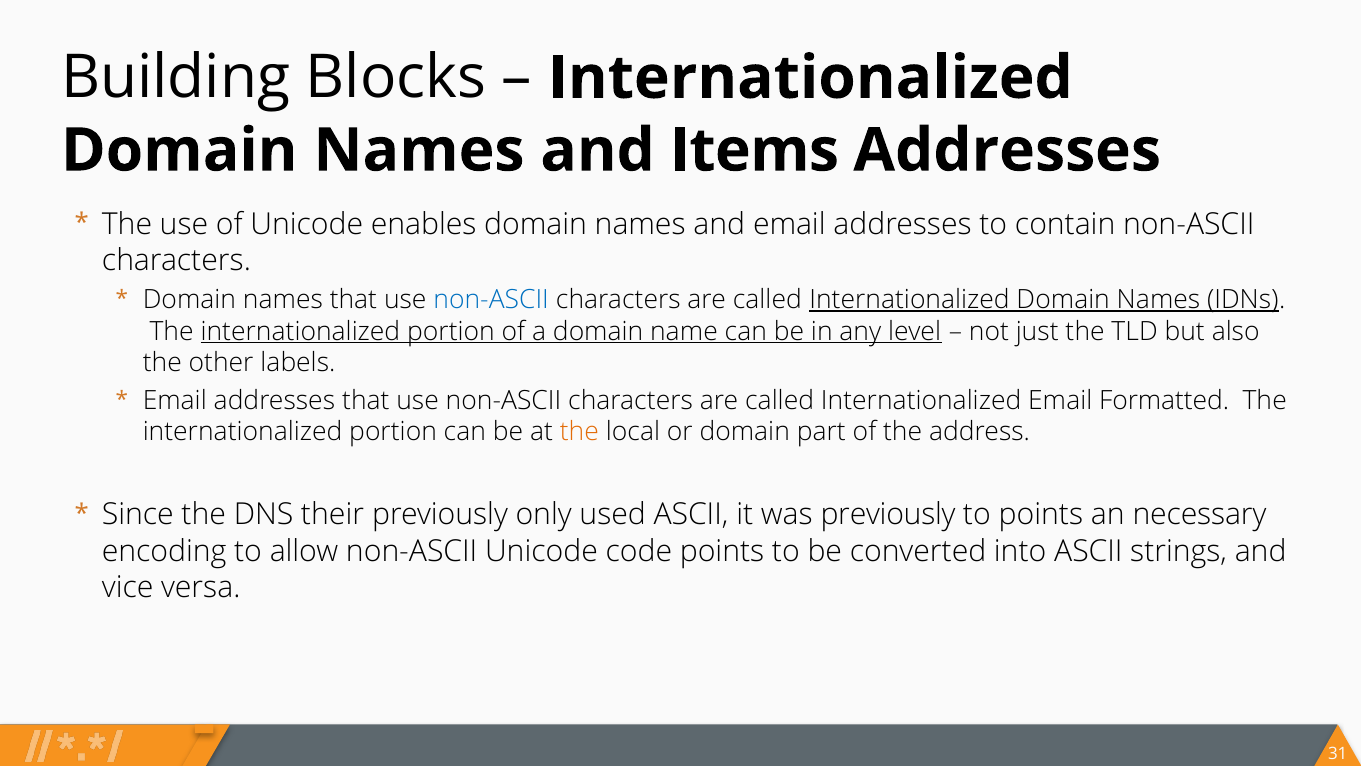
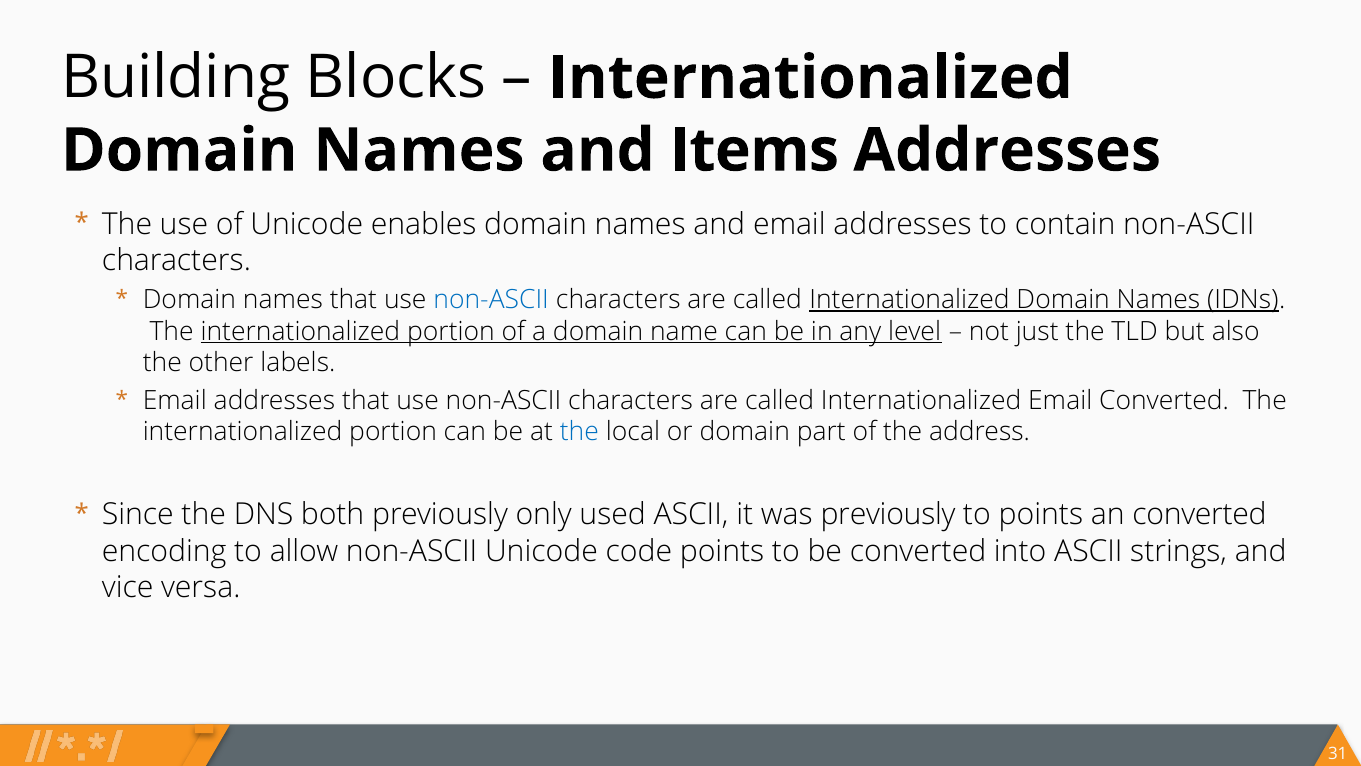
Email Formatted: Formatted -> Converted (1164, 400)
the colour: orange -> blue (579, 432)
their: their -> both (333, 514)
an necessary: necessary -> converted (1200, 514)
